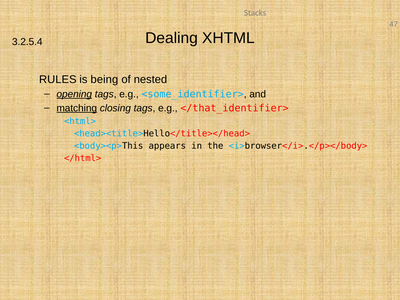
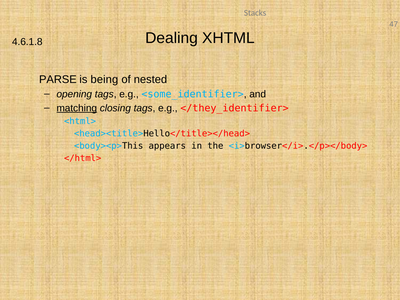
3.2.5.4: 3.2.5.4 -> 4.6.1.8 (27, 42)
RULES: RULES -> PARSE (58, 79)
opening underline: present -> none (74, 94)
</that_identifier>: </that_identifier> -> </they_identifier> (235, 108)
